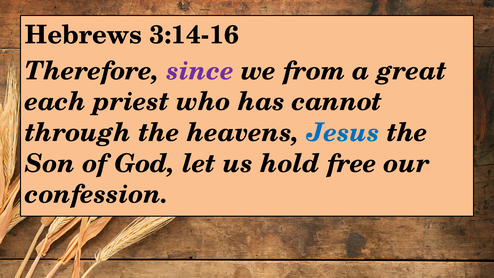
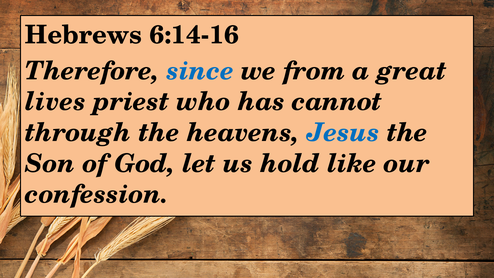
3:14-16: 3:14-16 -> 6:14-16 (194, 35)
since colour: purple -> blue (200, 71)
each: each -> lives (55, 102)
free: free -> like (352, 164)
